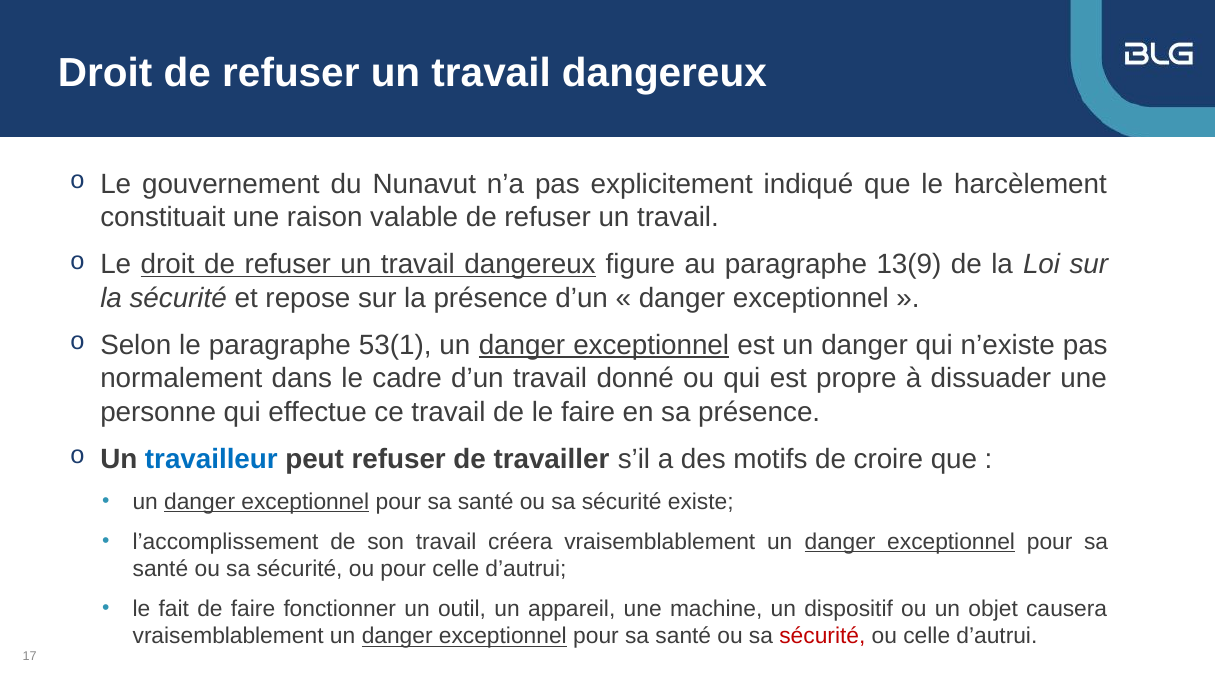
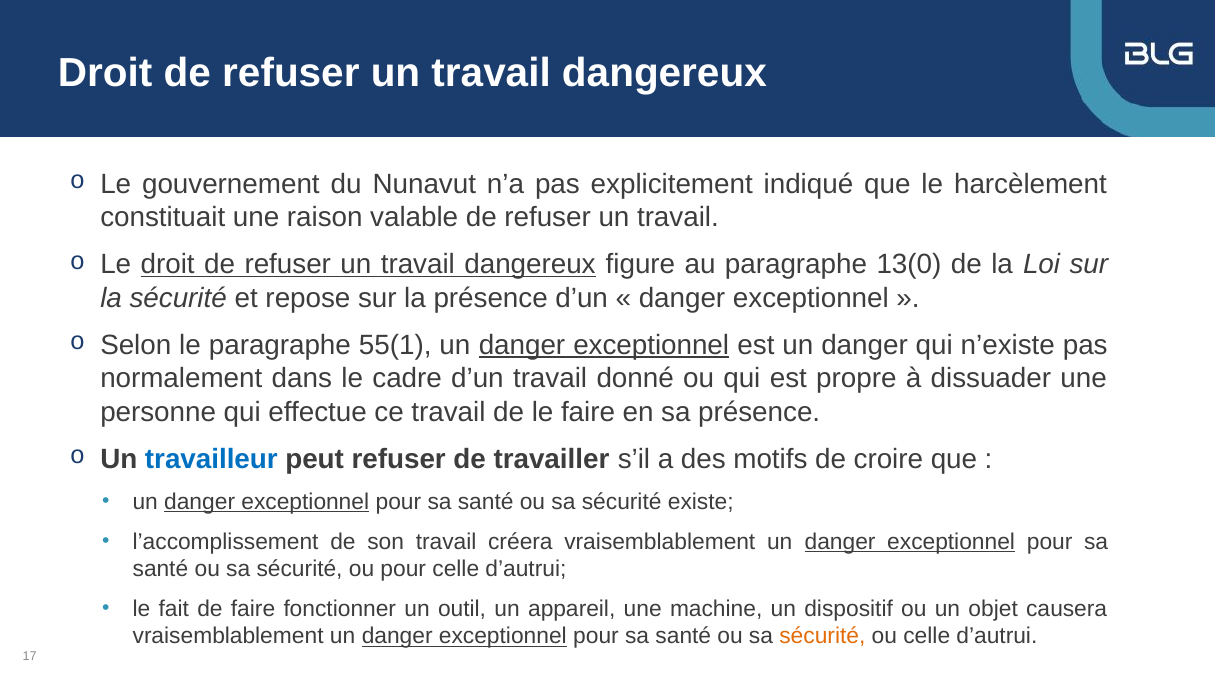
13(9: 13(9 -> 13(0 (909, 264)
53(1: 53(1 -> 55(1 (395, 345)
sécurité colour: red -> orange (822, 636)
